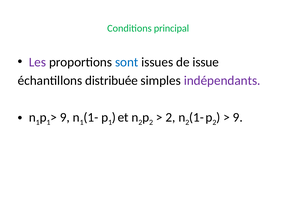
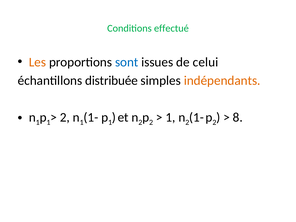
principal: principal -> effectué (171, 28)
Les colour: purple -> orange (37, 62)
issue: issue -> celui (206, 62)
indépendants colour: purple -> orange (222, 81)
9: 9 -> 2 (65, 117)
2: 2 -> 1 (170, 117)
9: 9 -> 8 (238, 117)
